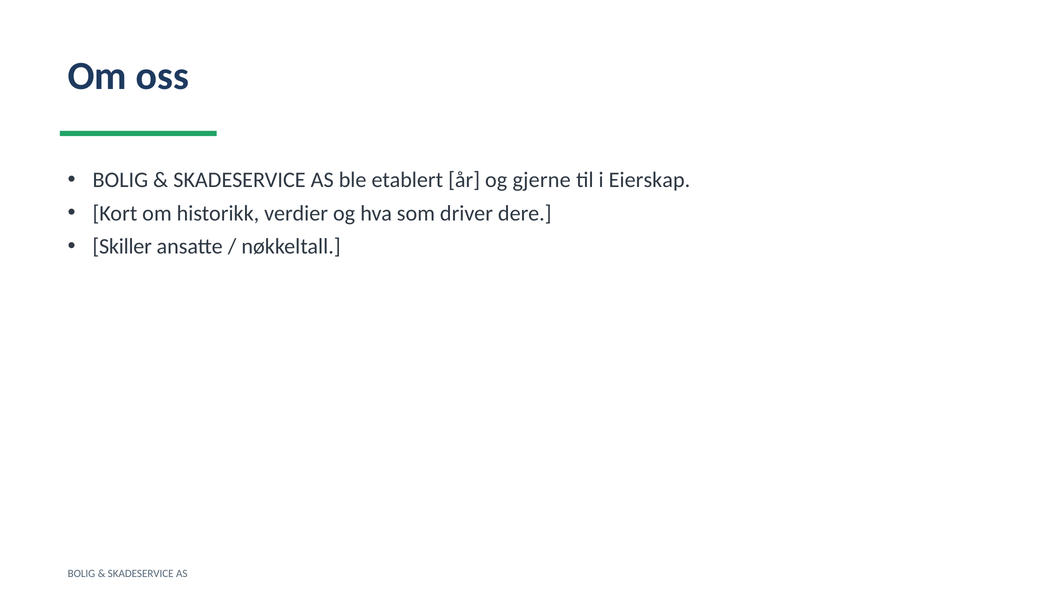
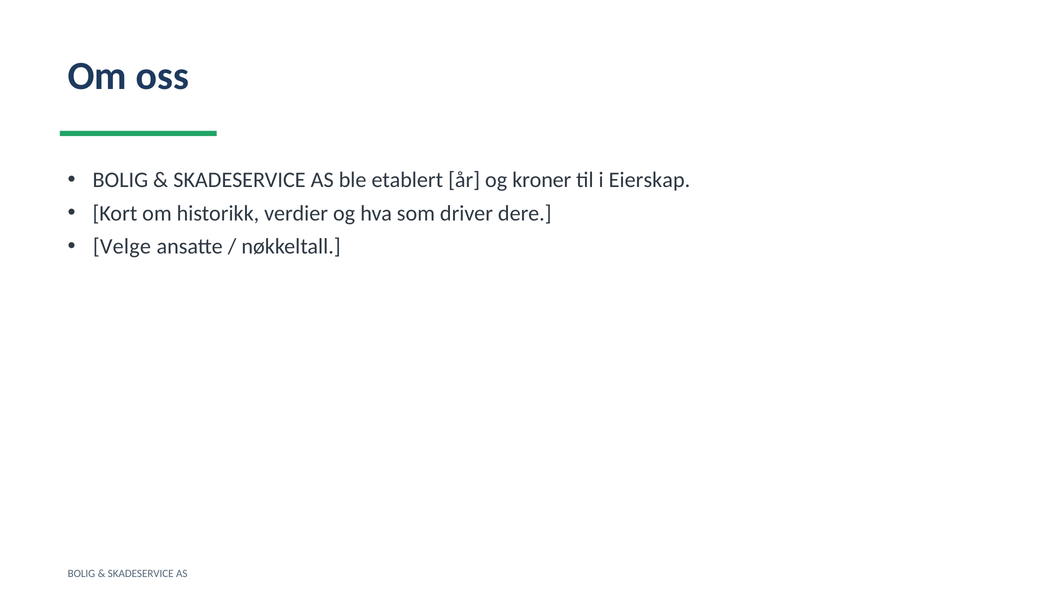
gjerne: gjerne -> kroner (542, 180)
Skiller: Skiller -> Velge (122, 247)
